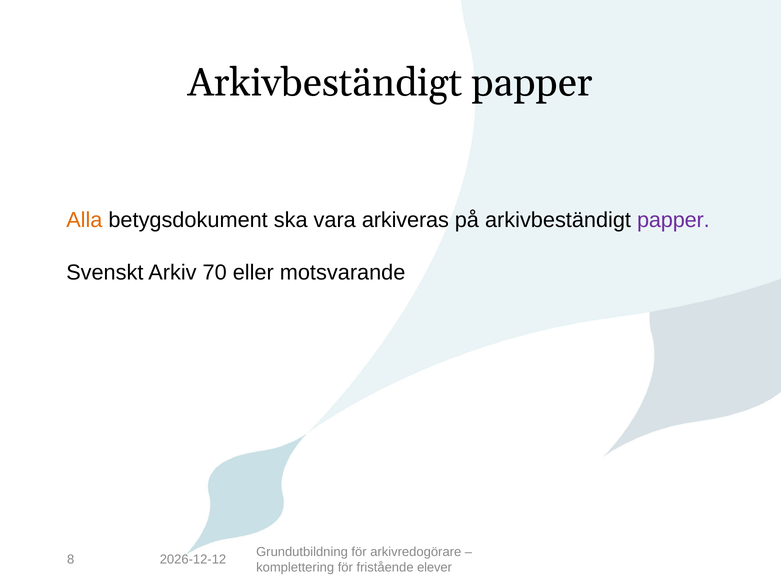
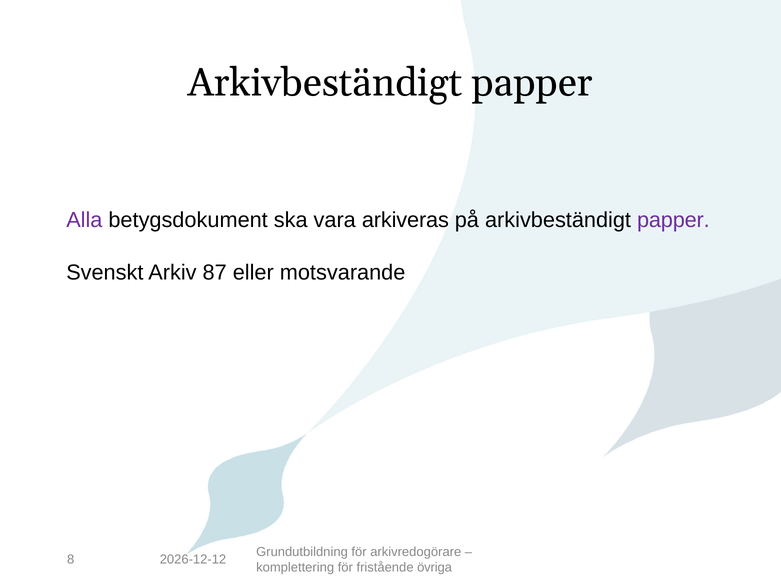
Alla colour: orange -> purple (84, 220)
70: 70 -> 87 (215, 272)
elever: elever -> övriga (435, 567)
